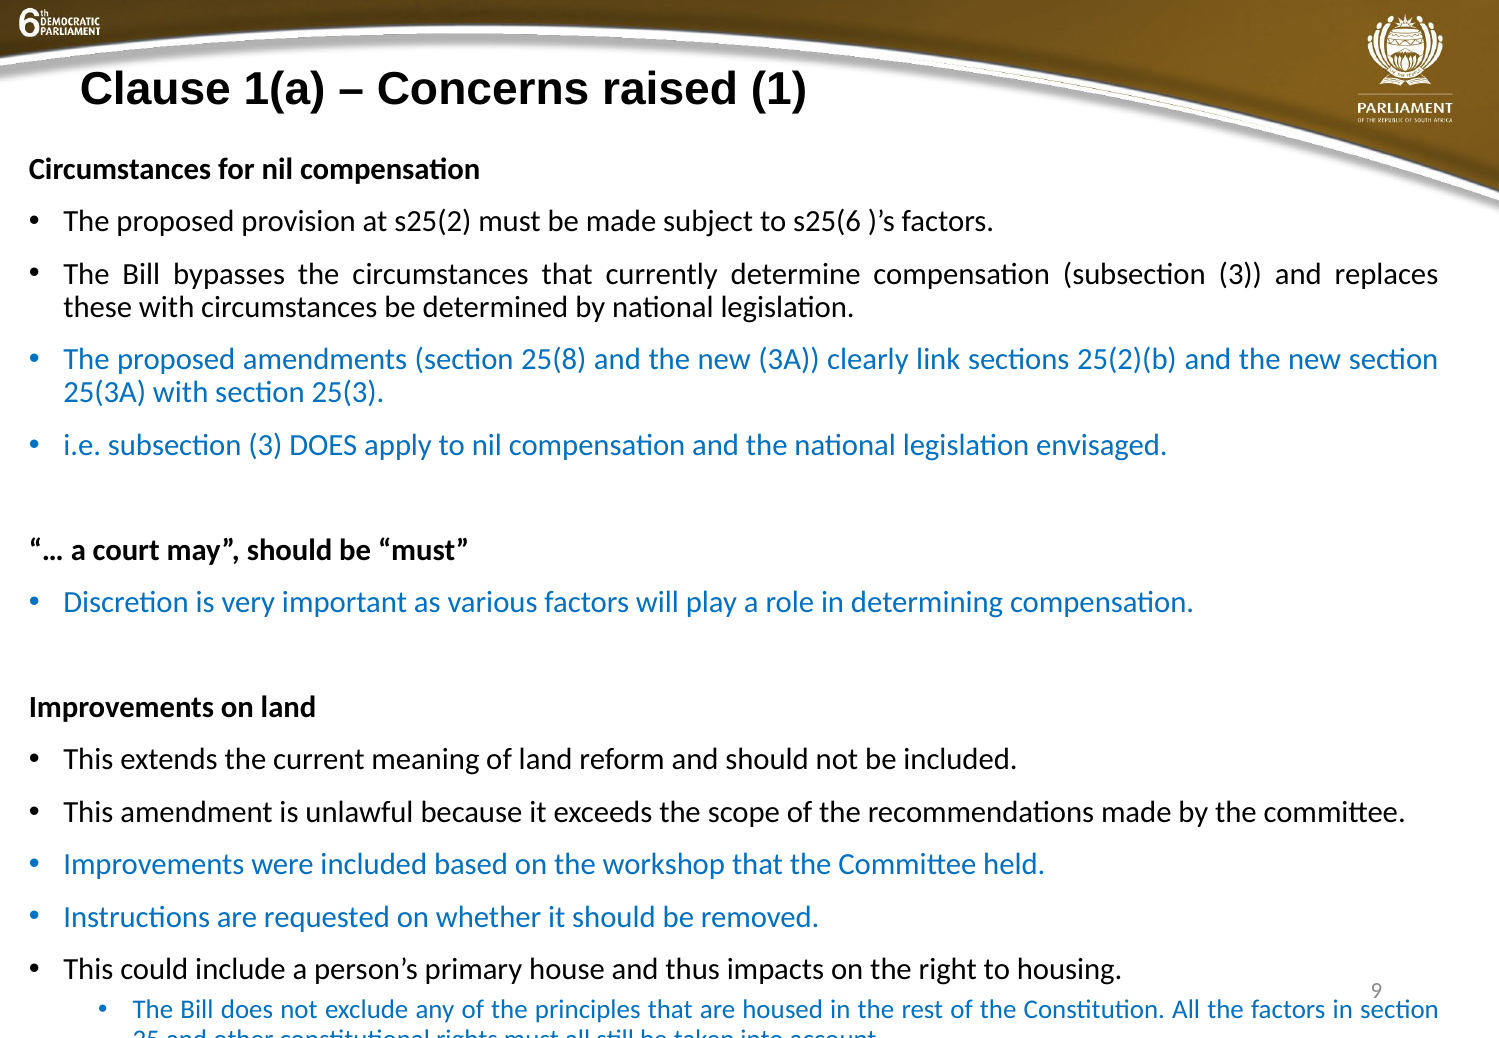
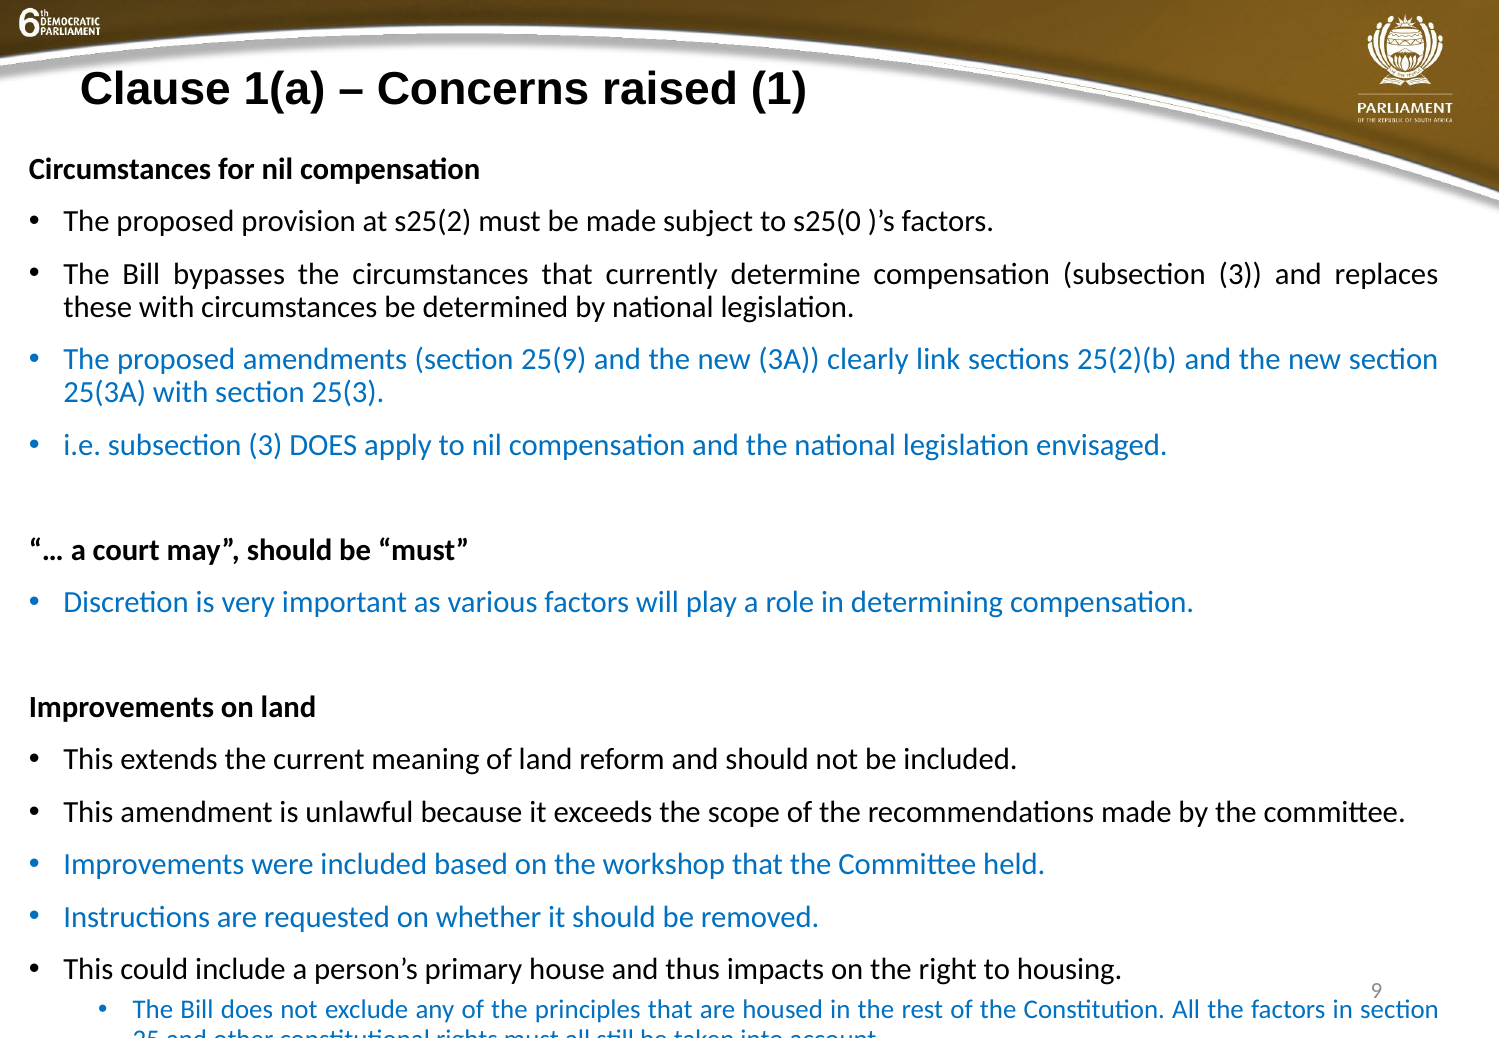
s25(6: s25(6 -> s25(0 (827, 221)
25(8: 25(8 -> 25(9 (554, 359)
